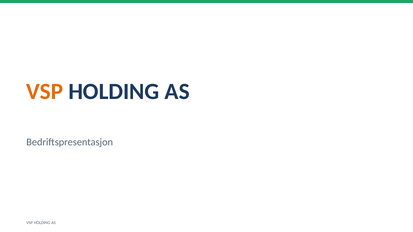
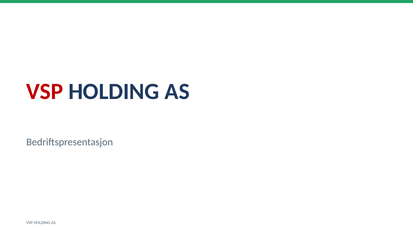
VSP colour: orange -> red (45, 92)
